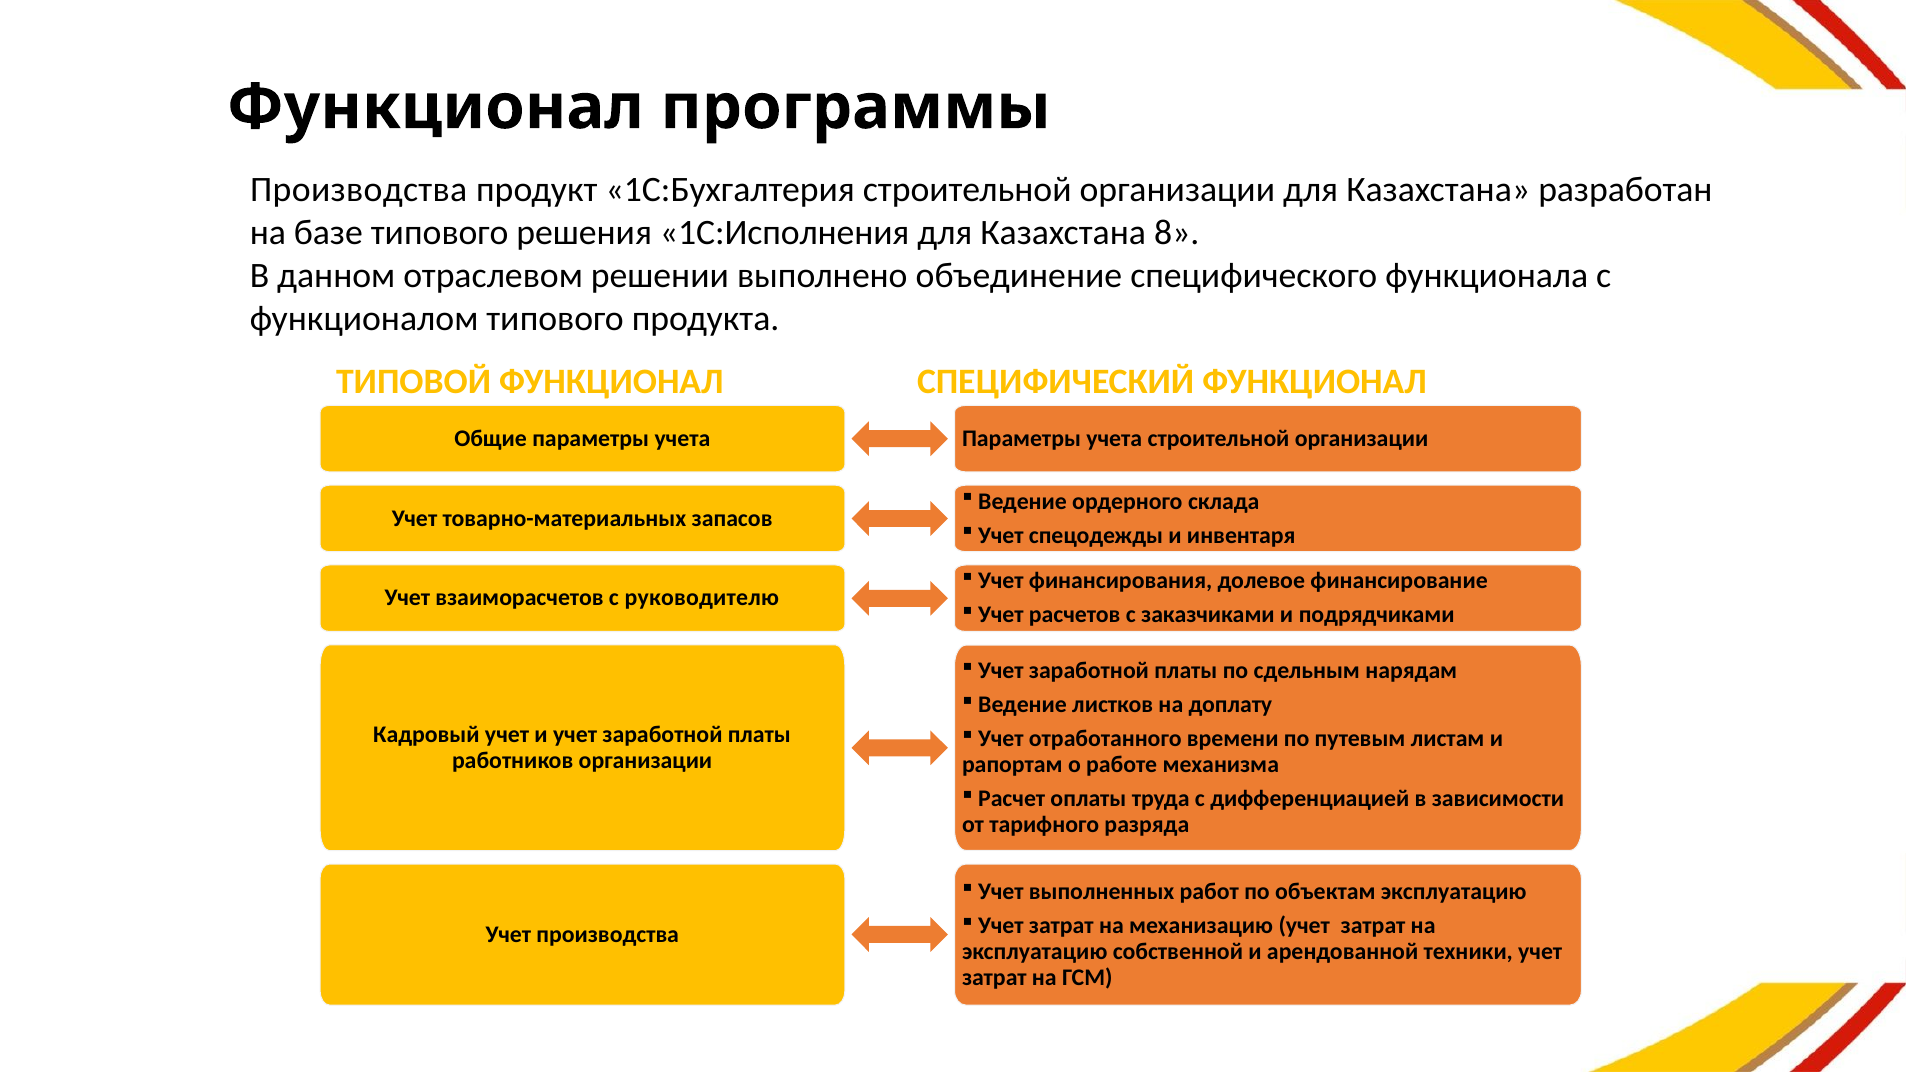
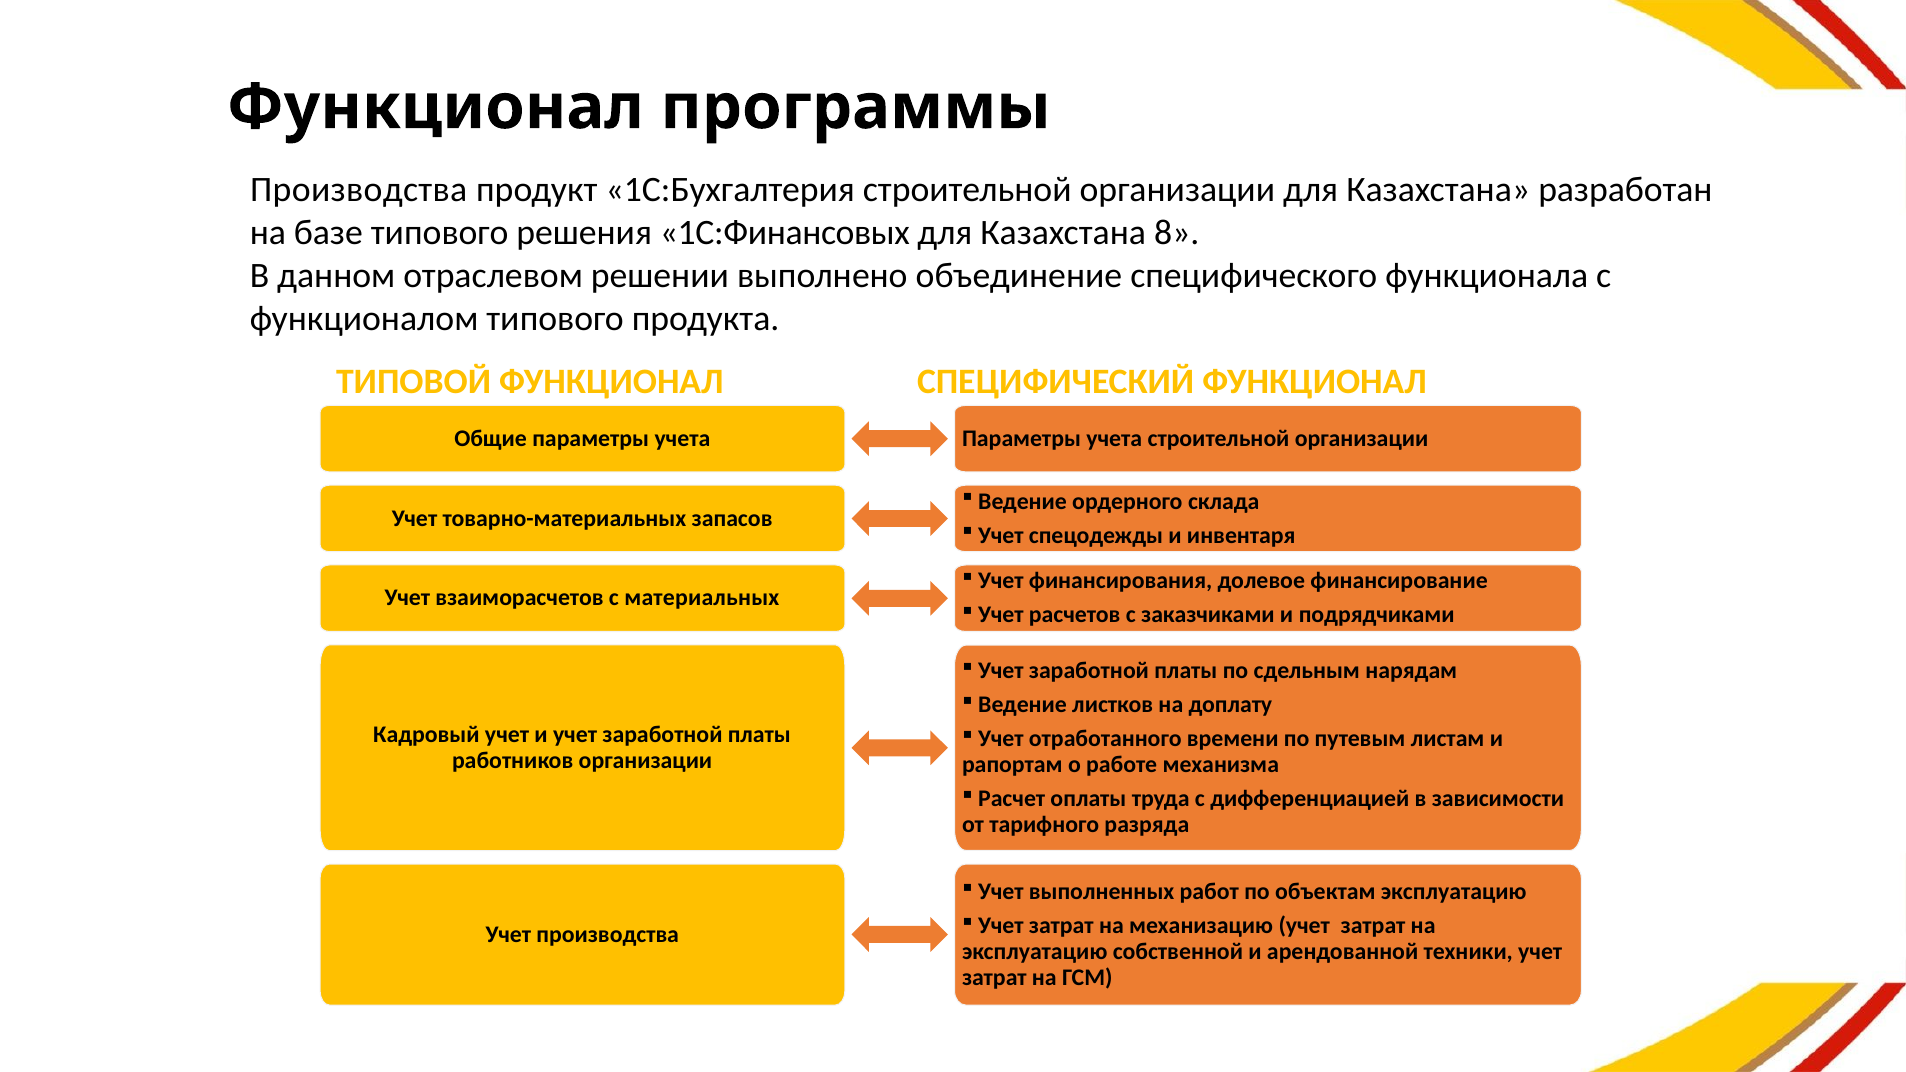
1С:Исполнения: 1С:Исполнения -> 1С:Финансовых (785, 233)
руководителю: руководителю -> материальных (702, 598)
